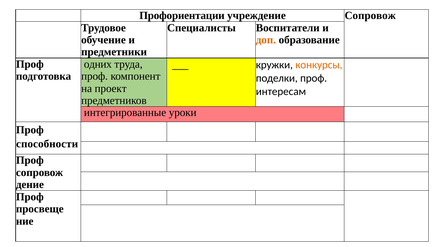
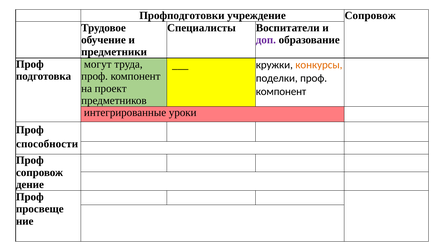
Профориентации: Профориентации -> Профподготовки (182, 16)
доп colour: orange -> purple (266, 40)
одних: одних -> могут (98, 64)
интересам: интересам -> компонент (281, 92)
